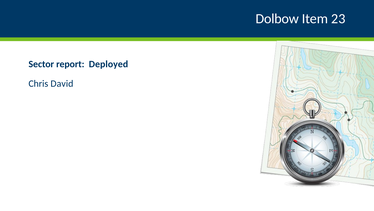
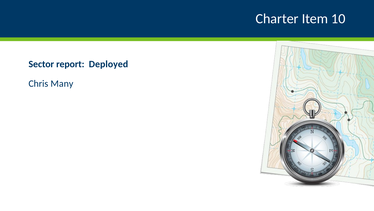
Dolbow: Dolbow -> Charter (277, 19)
23: 23 -> 10 (338, 19)
David: David -> Many (62, 83)
